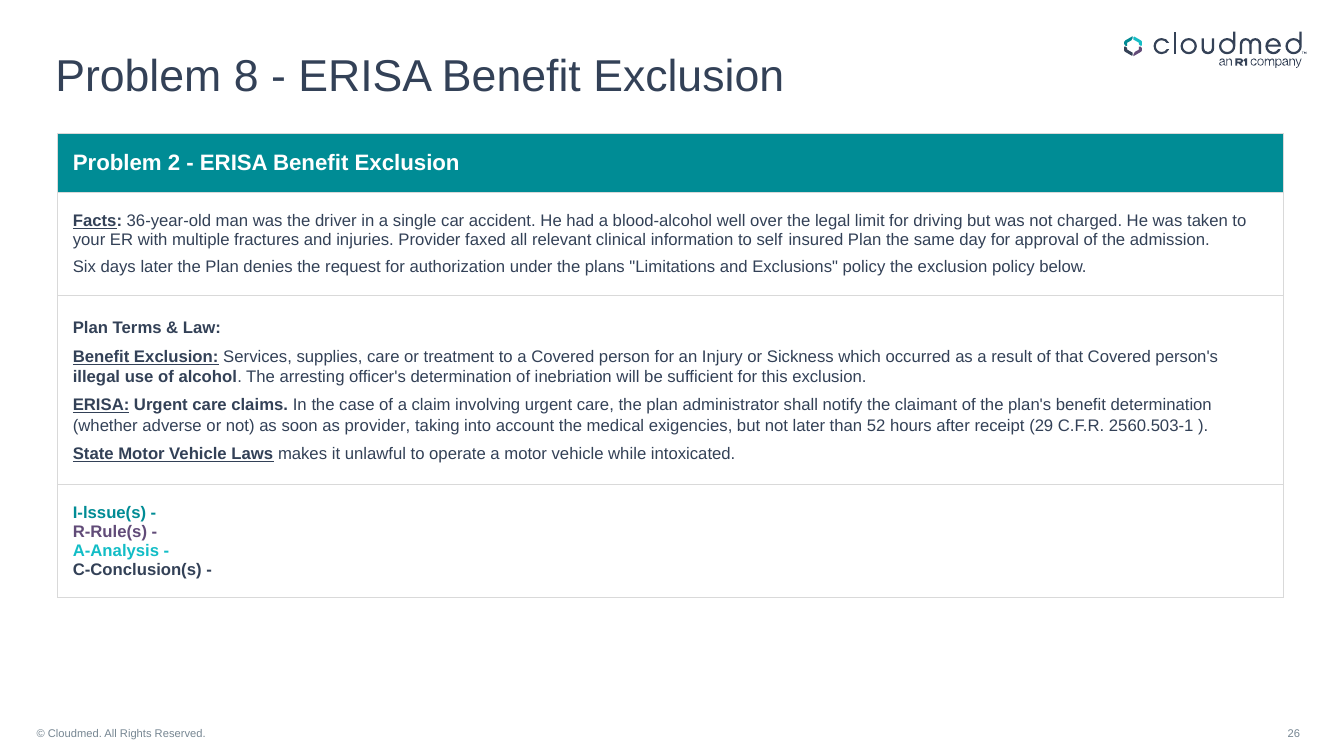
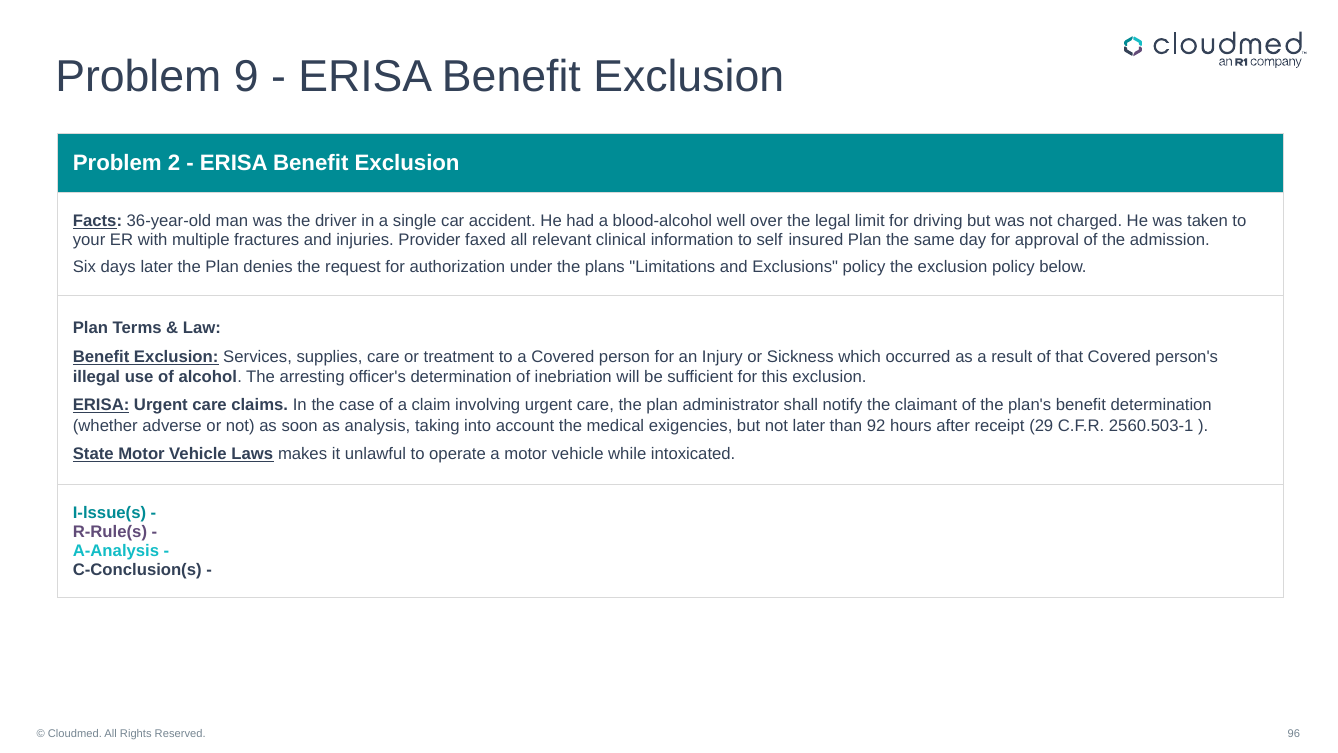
8: 8 -> 9 (246, 77)
as provider: provider -> analysis (377, 425)
52: 52 -> 92 (876, 425)
26: 26 -> 96 (1294, 733)
